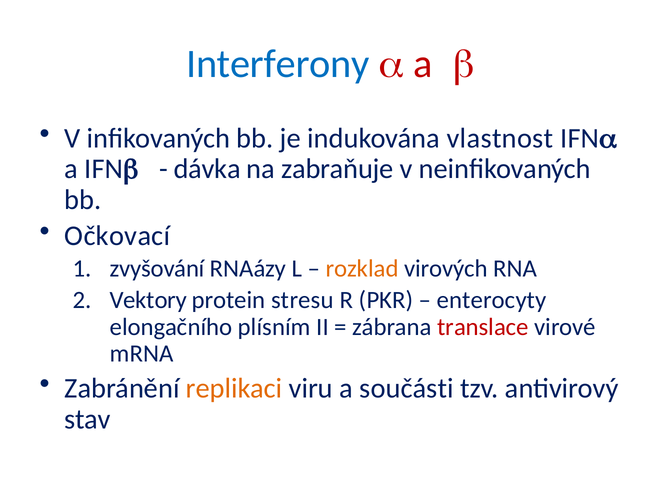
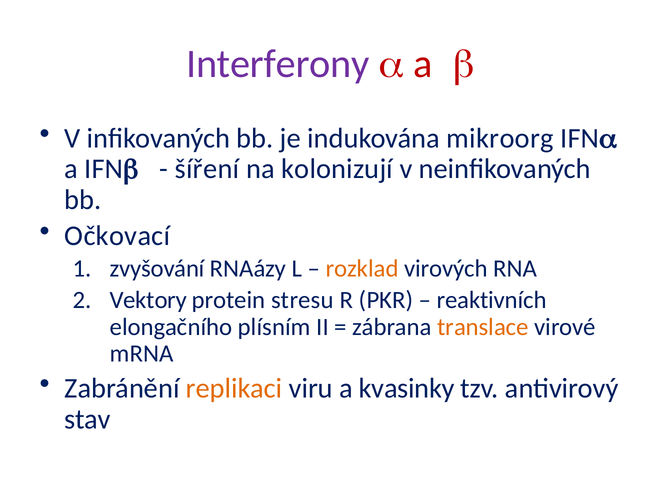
Interferony colour: blue -> purple (278, 64)
vlastnost: vlastnost -> mikroorg (500, 138)
dávka: dávka -> šíření (207, 169)
zabraňuje: zabraňuje -> kolonizují (337, 169)
enterocyty: enterocyty -> reaktivních (492, 300)
translace colour: red -> orange (483, 327)
součásti: součásti -> kvasinky (407, 388)
